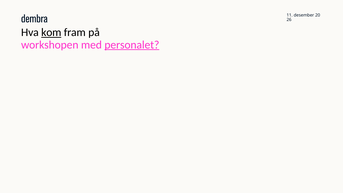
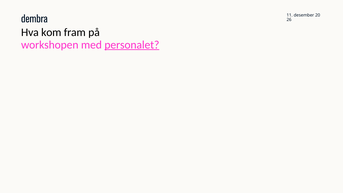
kom underline: present -> none (51, 32)
